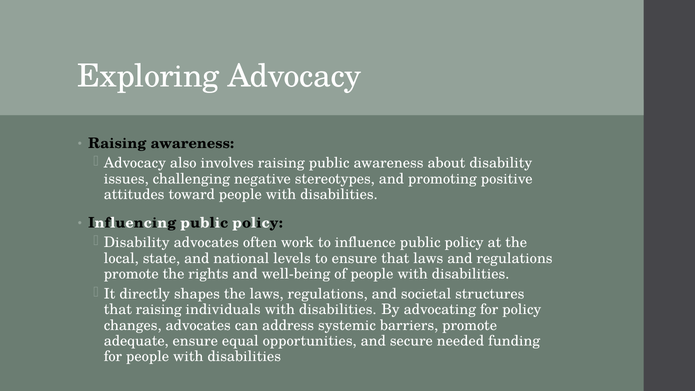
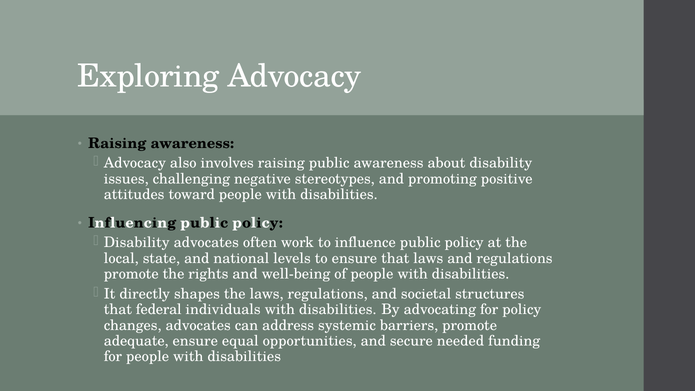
that raising: raising -> federal (159, 310)
